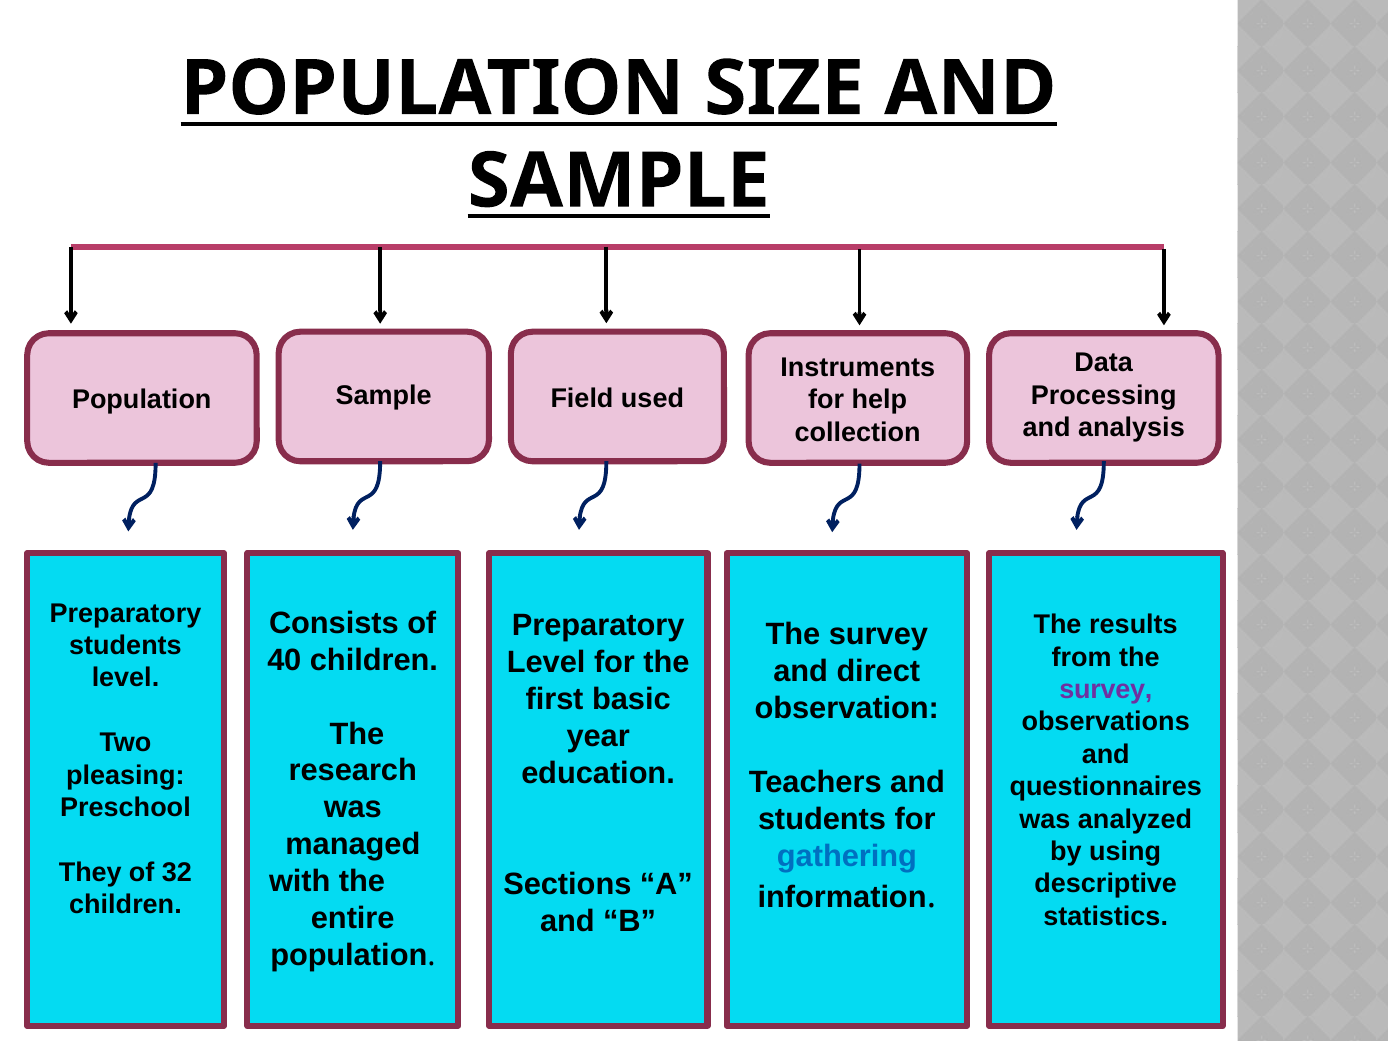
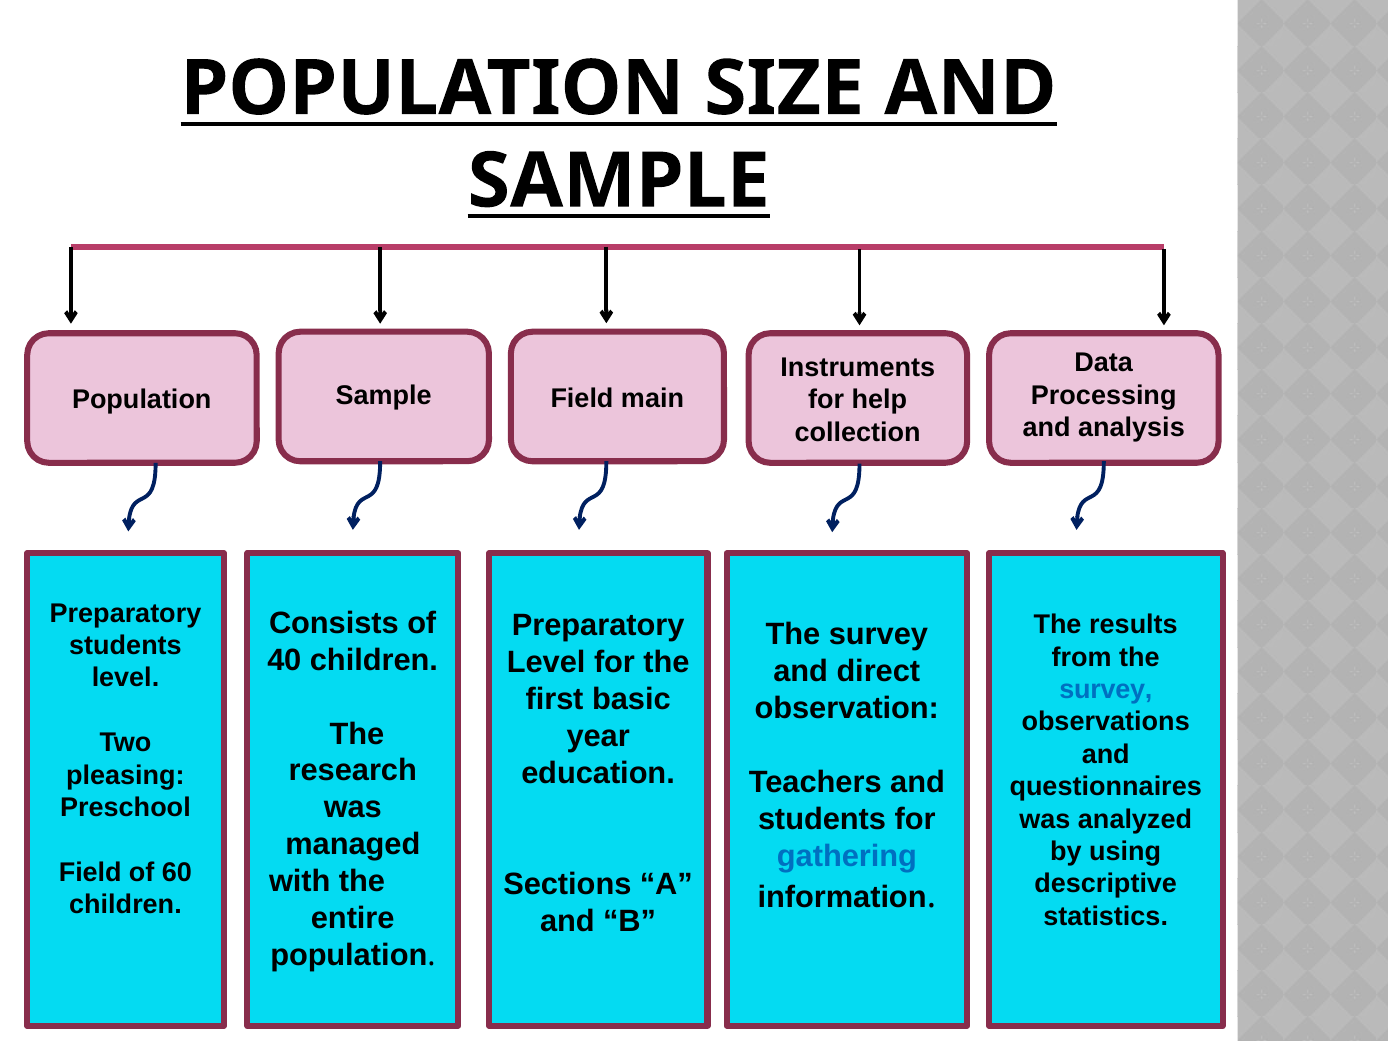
used: used -> main (653, 398)
survey colour: purple -> blue (1106, 690)
They: They -> Field (90, 872)
32: 32 -> 60 (177, 872)
